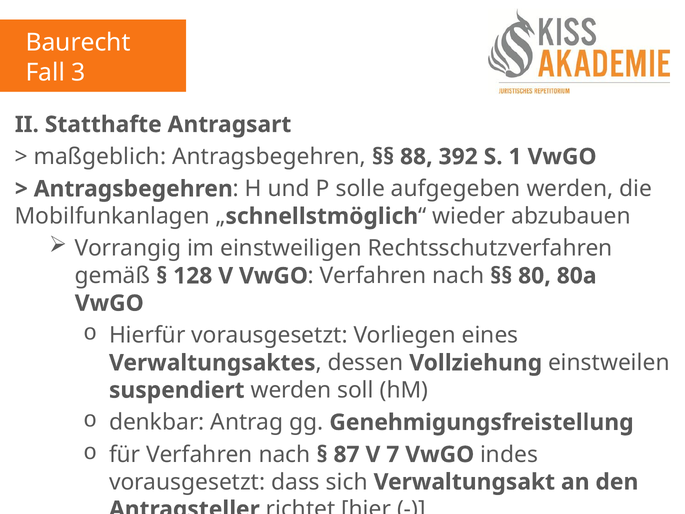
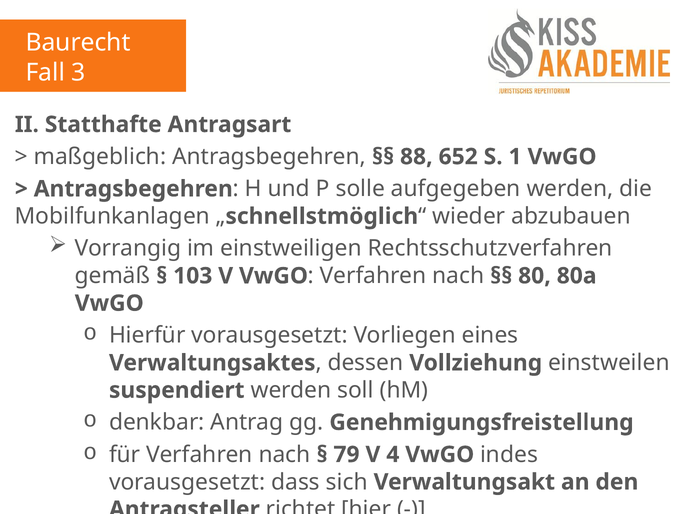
392: 392 -> 652 (458, 157)
128: 128 -> 103 (193, 276)
87: 87 -> 79 (347, 454)
7: 7 -> 4 (393, 454)
